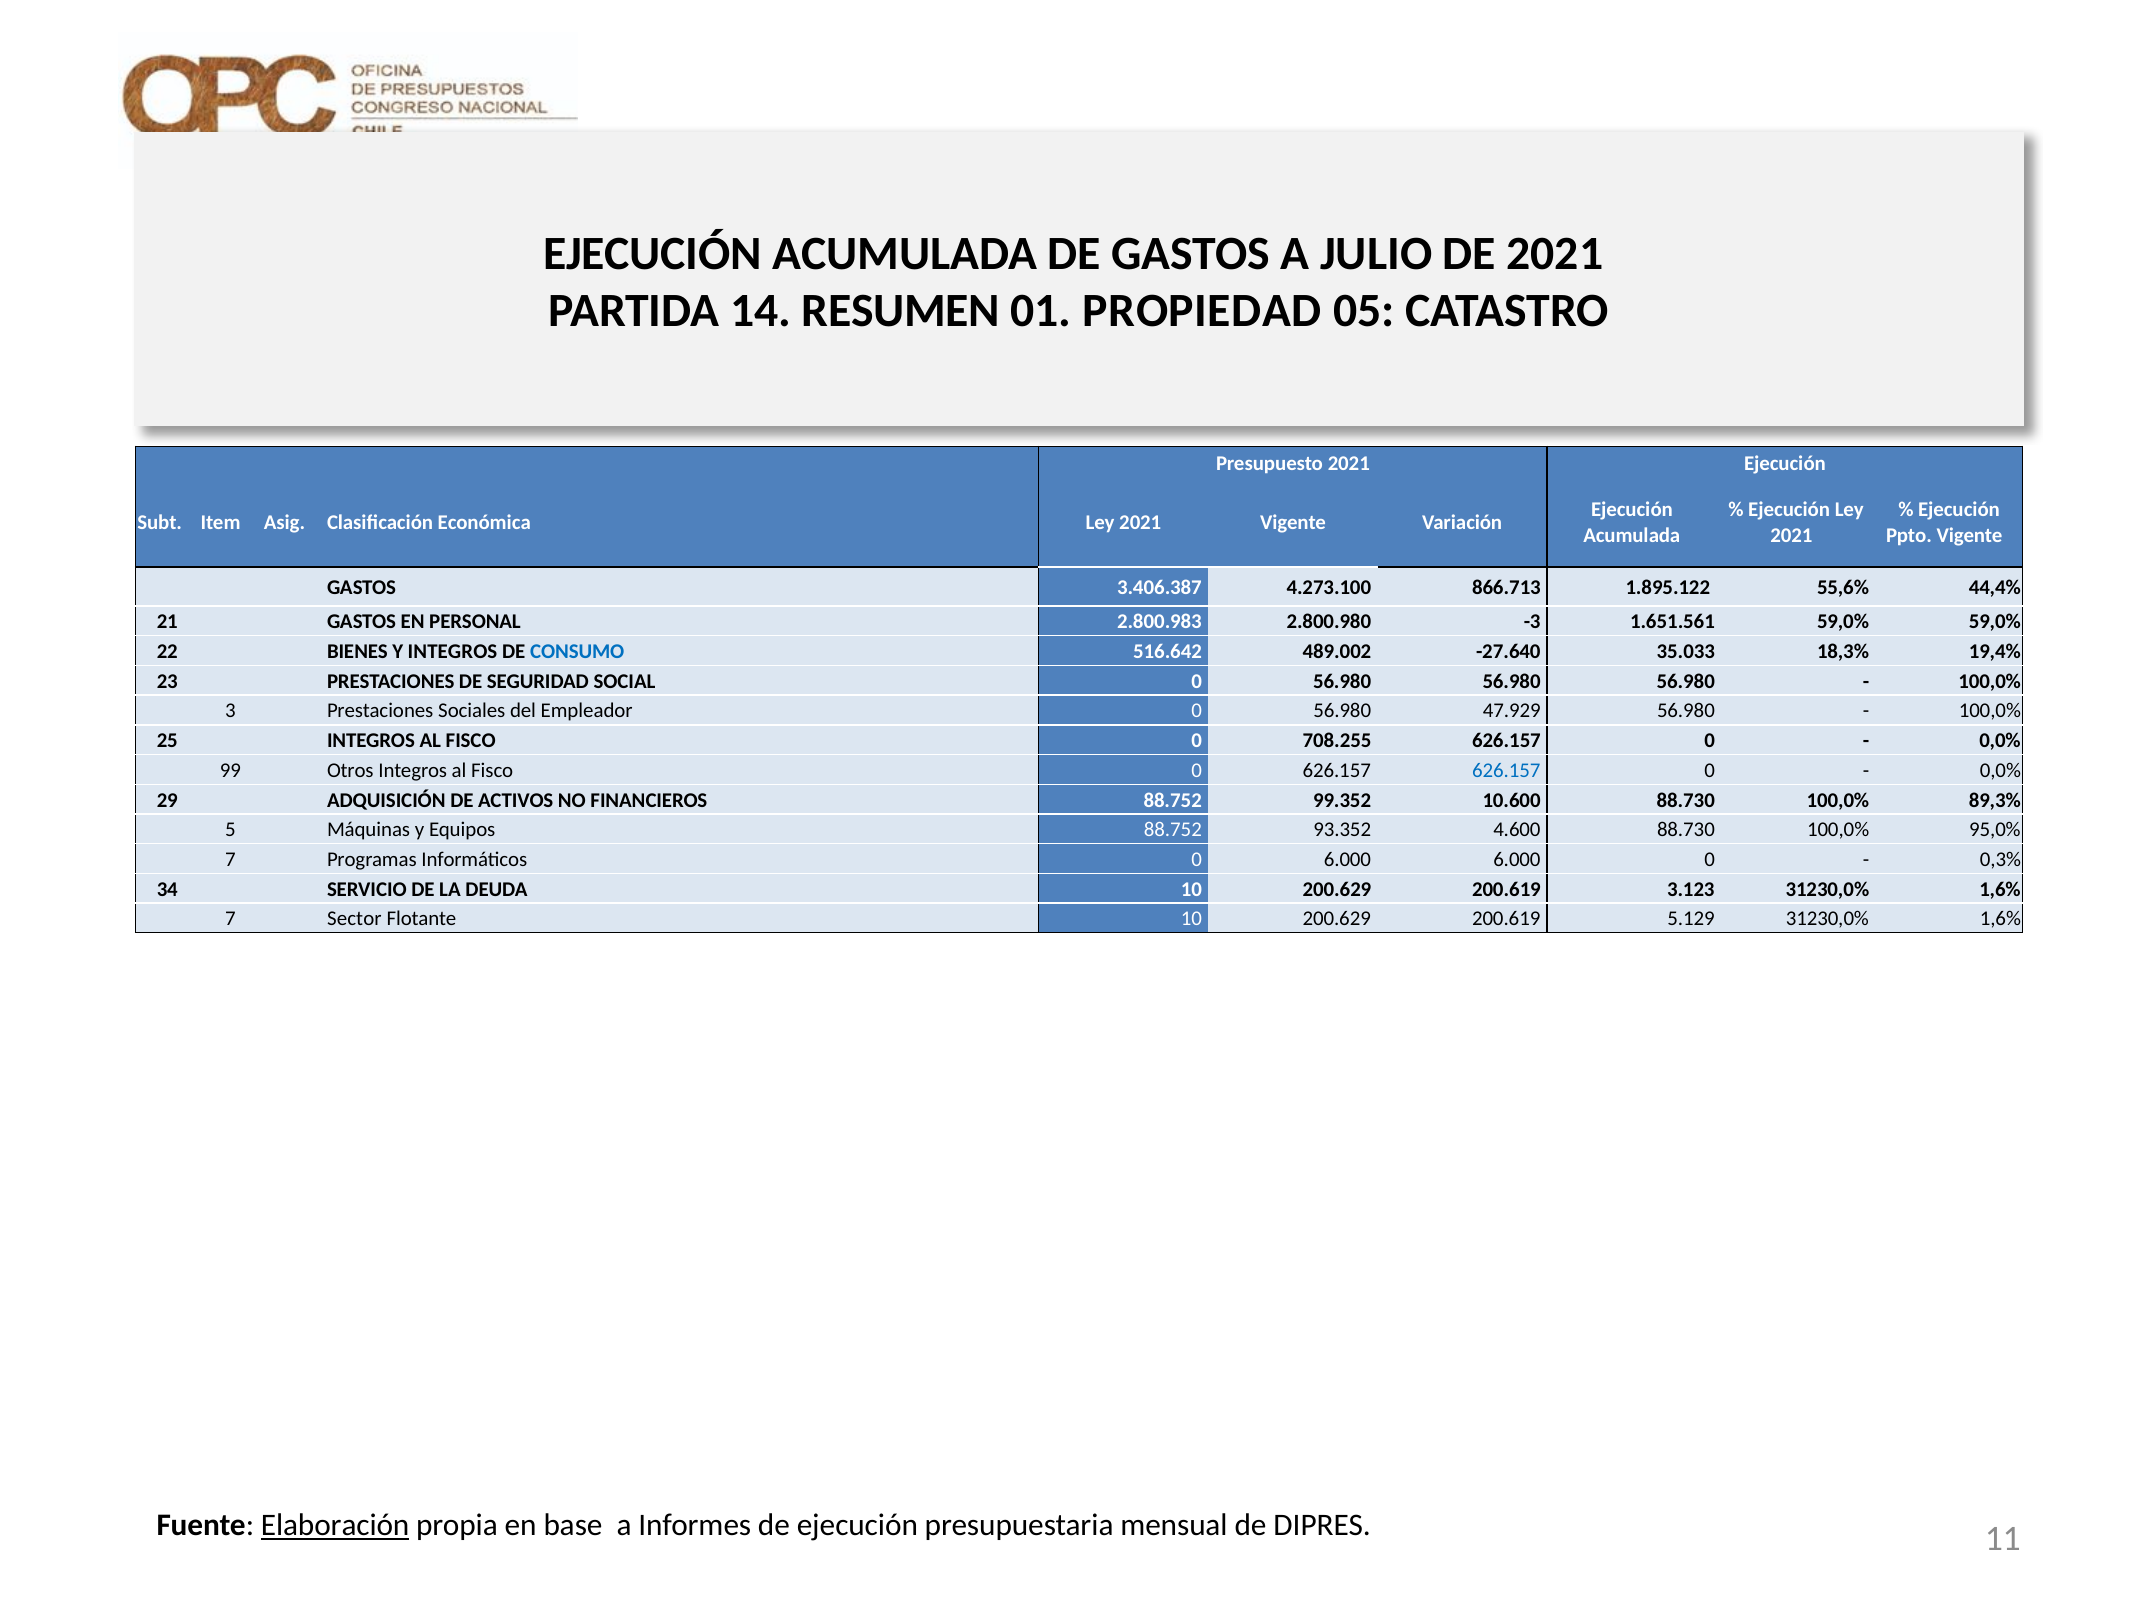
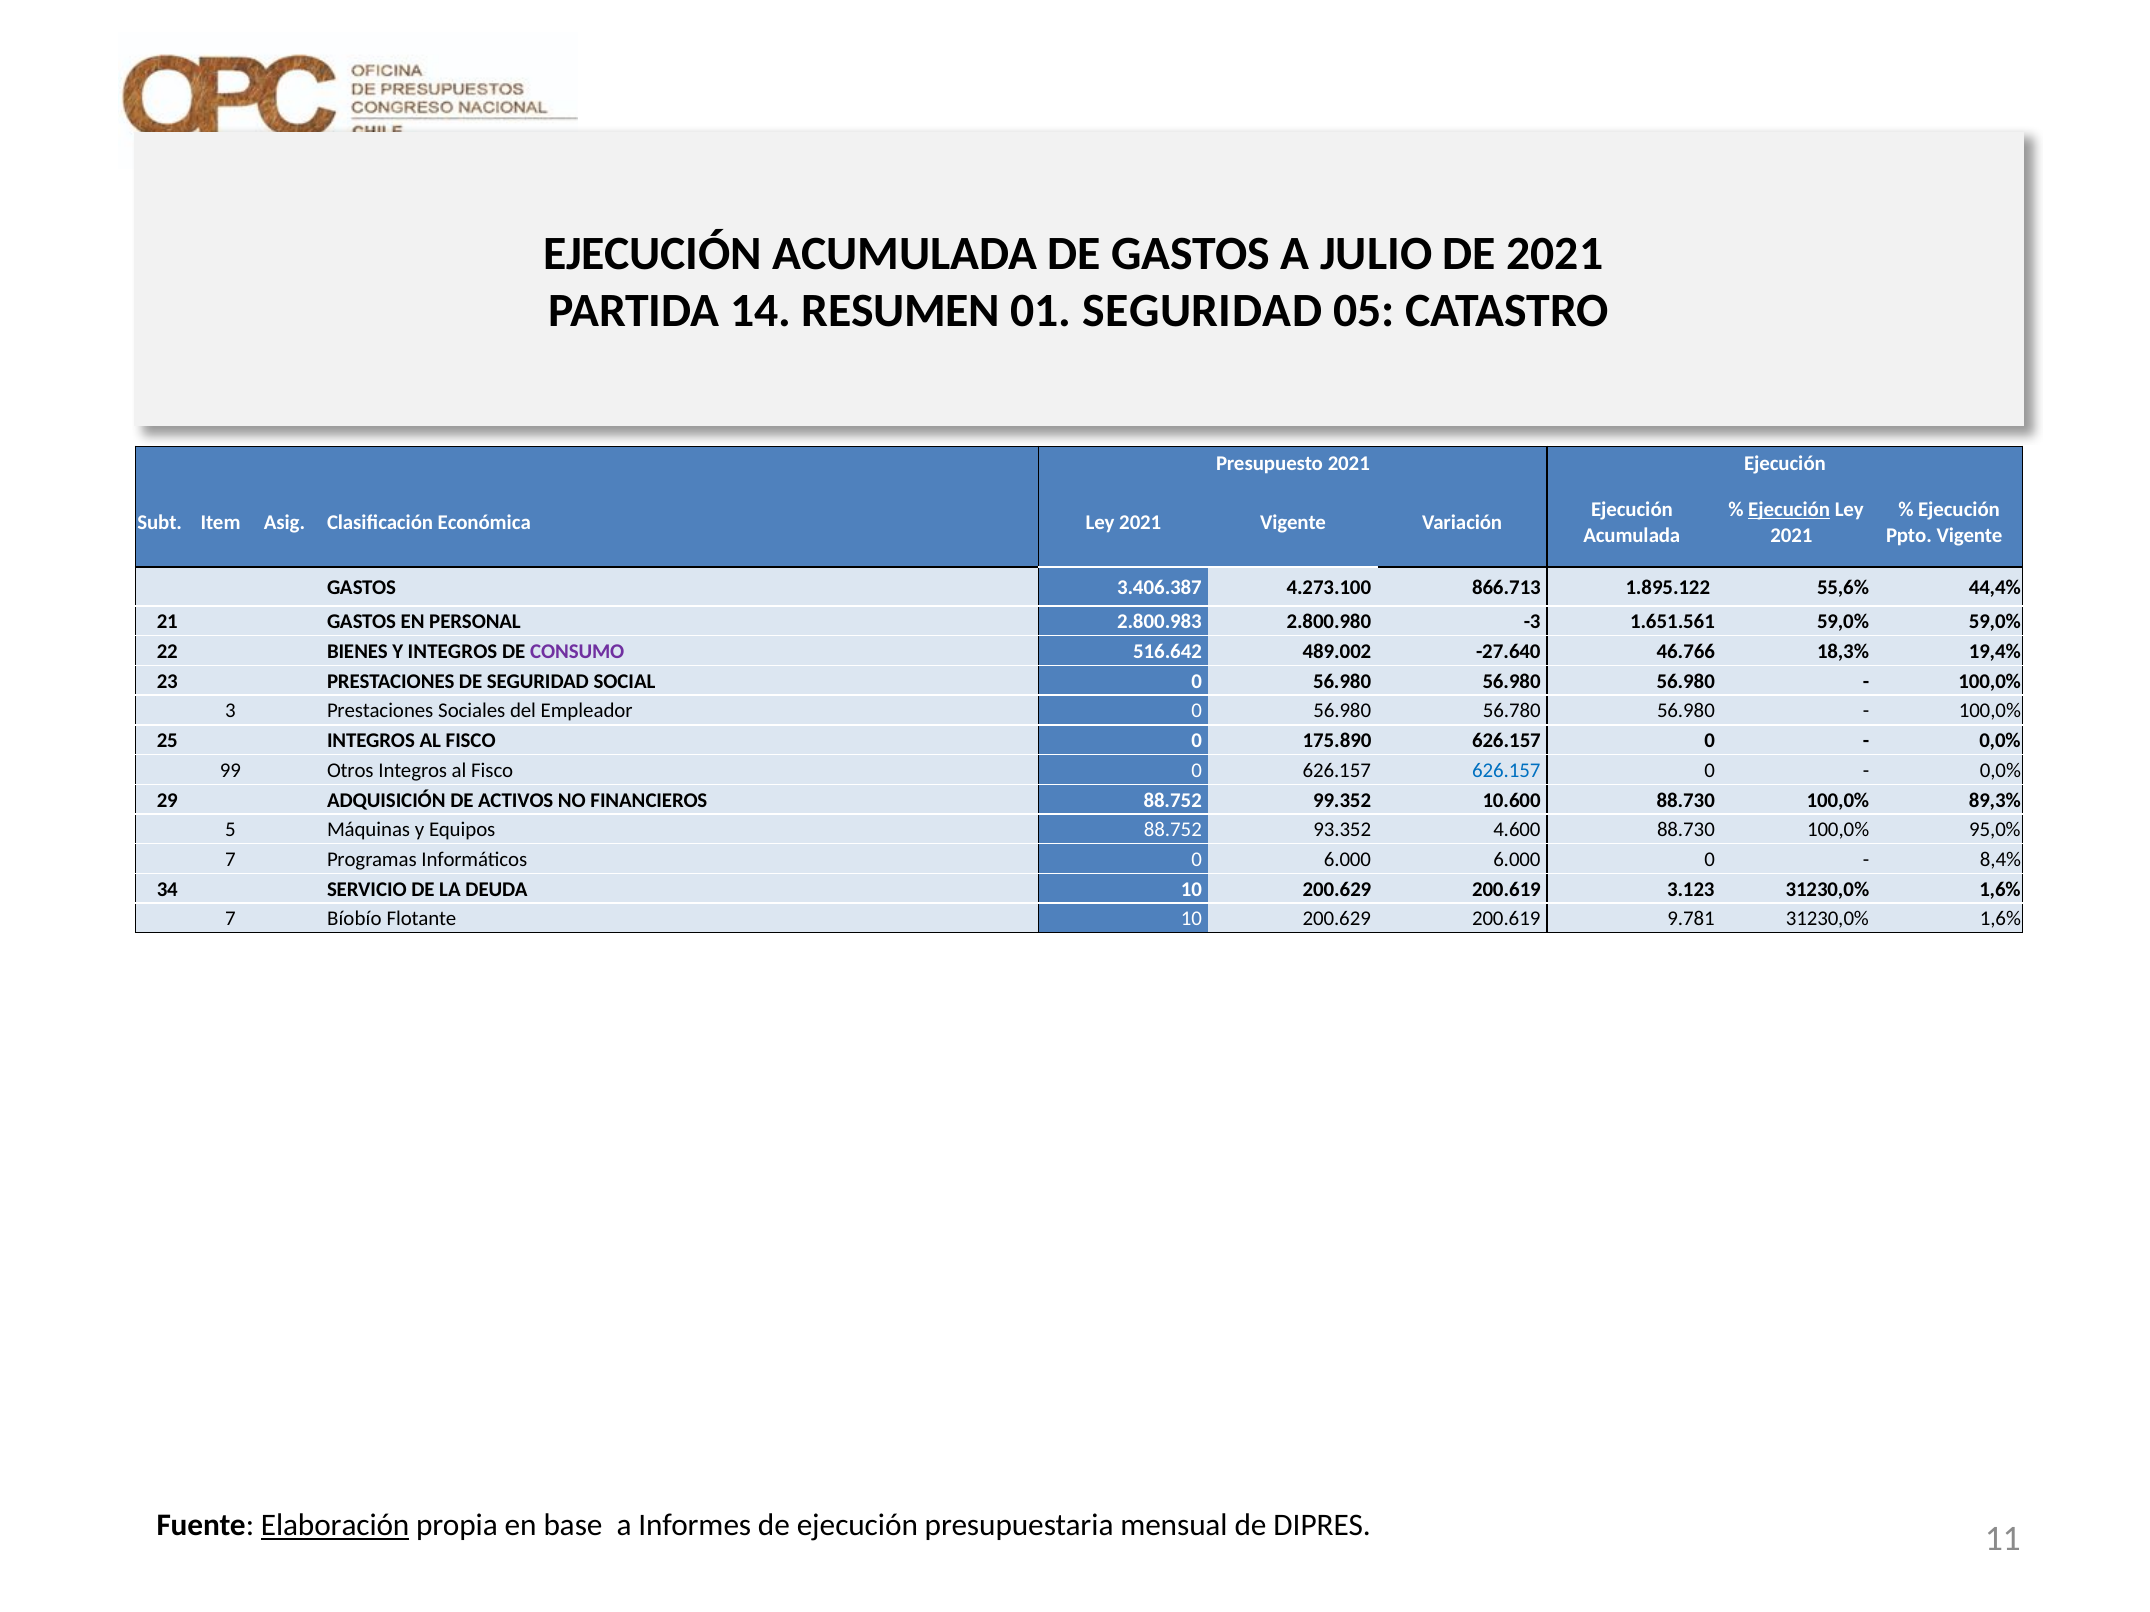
01 PROPIEDAD: PROPIEDAD -> SEGURIDAD (1202, 311)
Ejecución underline: none -> present (1789, 510)
CONSUMO colour: blue -> purple (577, 652)
35.033: 35.033 -> 46.766 (1686, 652)
47.929: 47.929 -> 56.780 (1512, 711)
708.255: 708.255 -> 175.890 (1337, 741)
0,3%: 0,3% -> 8,4% (2001, 860)
Sector: Sector -> Bíobío (354, 919)
5.129: 5.129 -> 9.781 (1691, 919)
